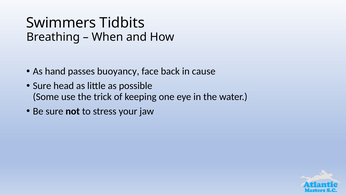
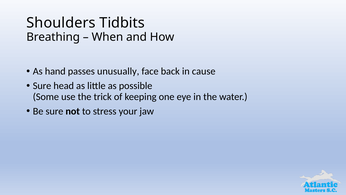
Swimmers: Swimmers -> Shoulders (61, 23)
buoyancy: buoyancy -> unusually (118, 71)
